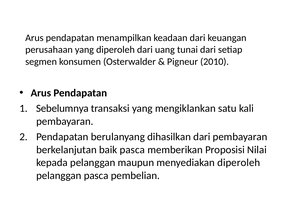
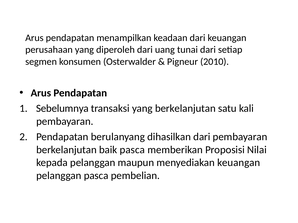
yang mengiklankan: mengiklankan -> berkelanjutan (185, 109)
menyediakan diperoleh: diperoleh -> keuangan (239, 163)
